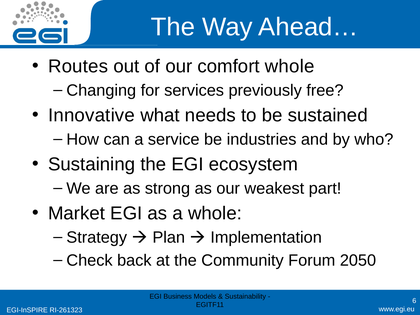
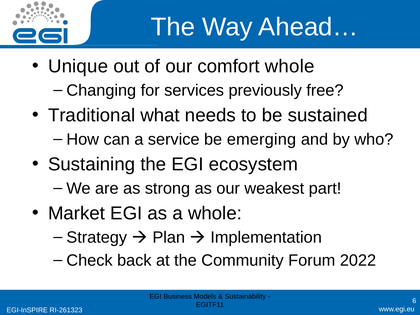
Routes: Routes -> Unique (78, 66)
Innovative: Innovative -> Traditional (92, 115)
industries: industries -> emerging (261, 139)
2050: 2050 -> 2022 (358, 260)
